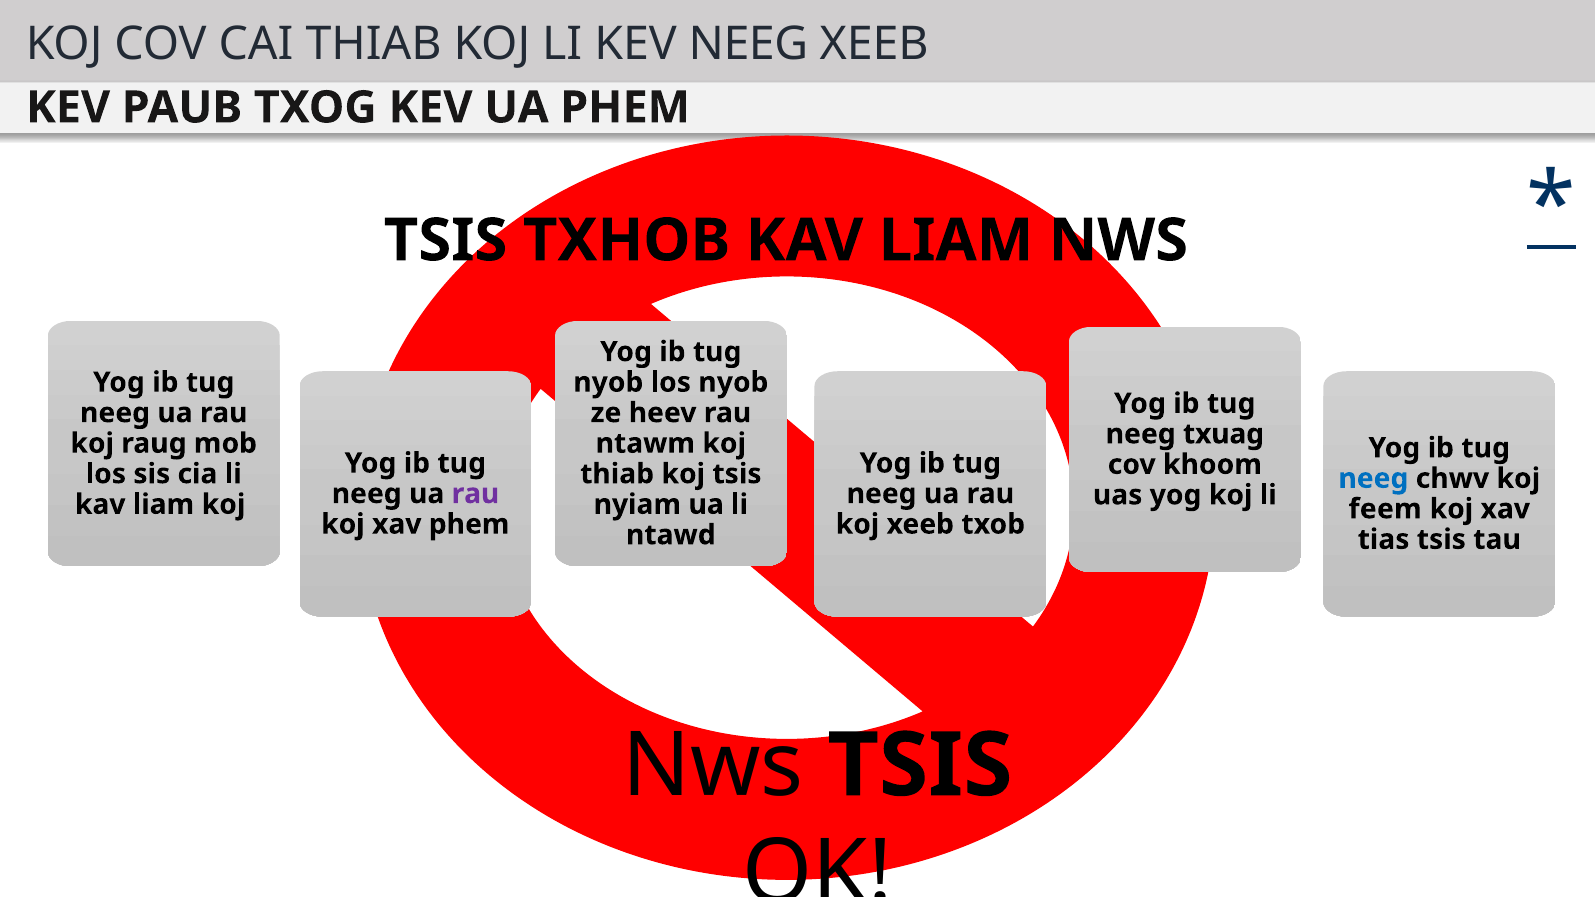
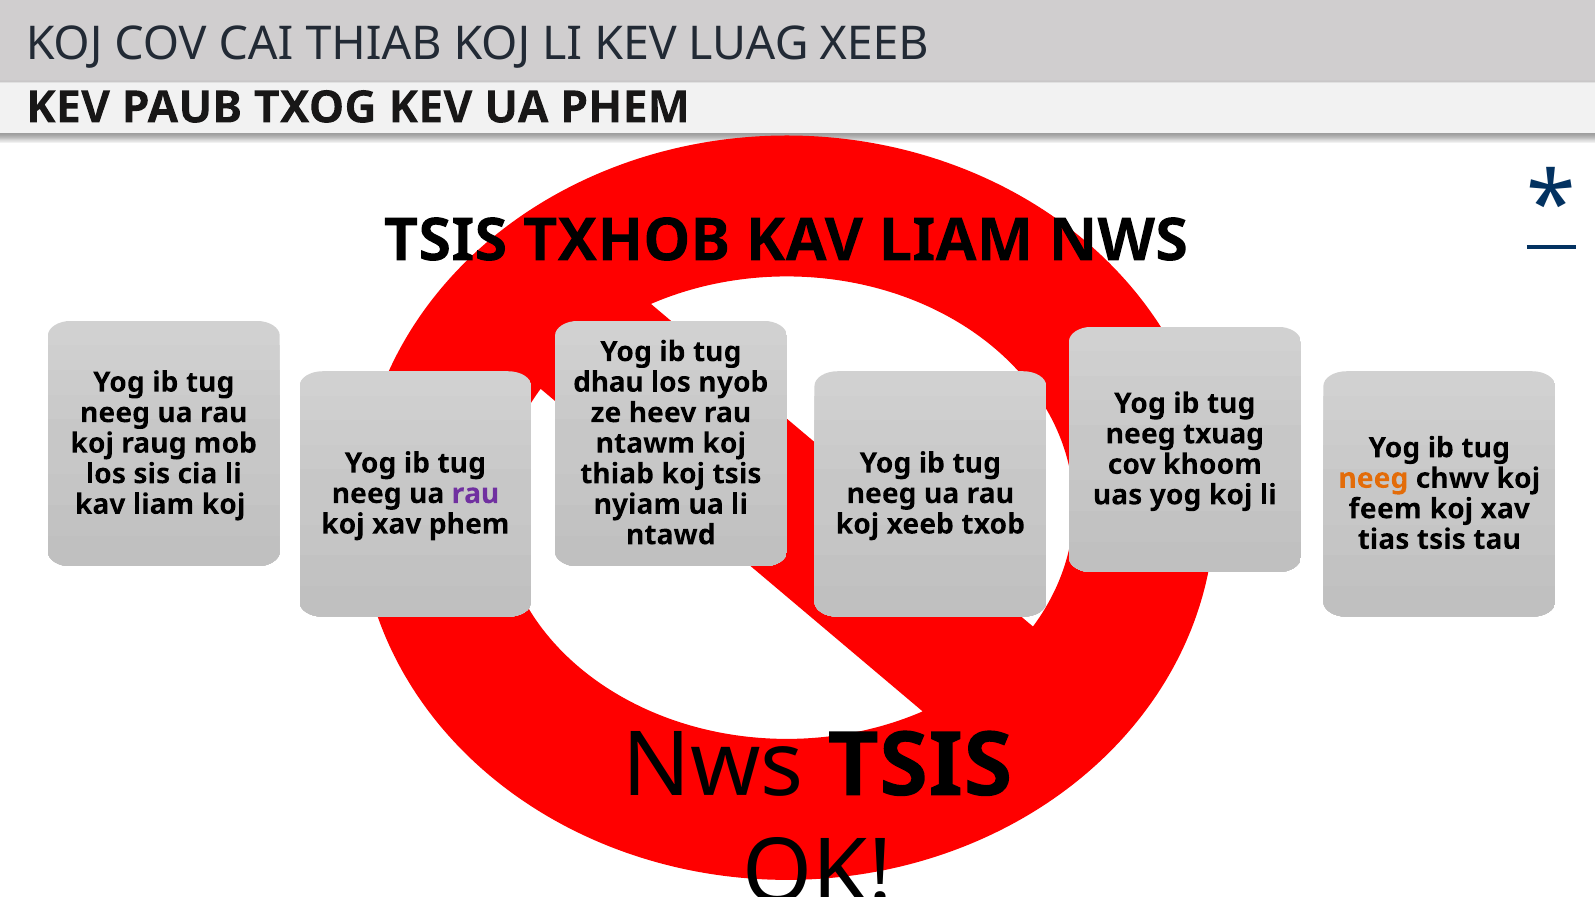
KEV NEEG: NEEG -> LUAG (748, 44)
nyob: nyob -> dhau (608, 382)
neeg colour: blue -> orange (1373, 479)
